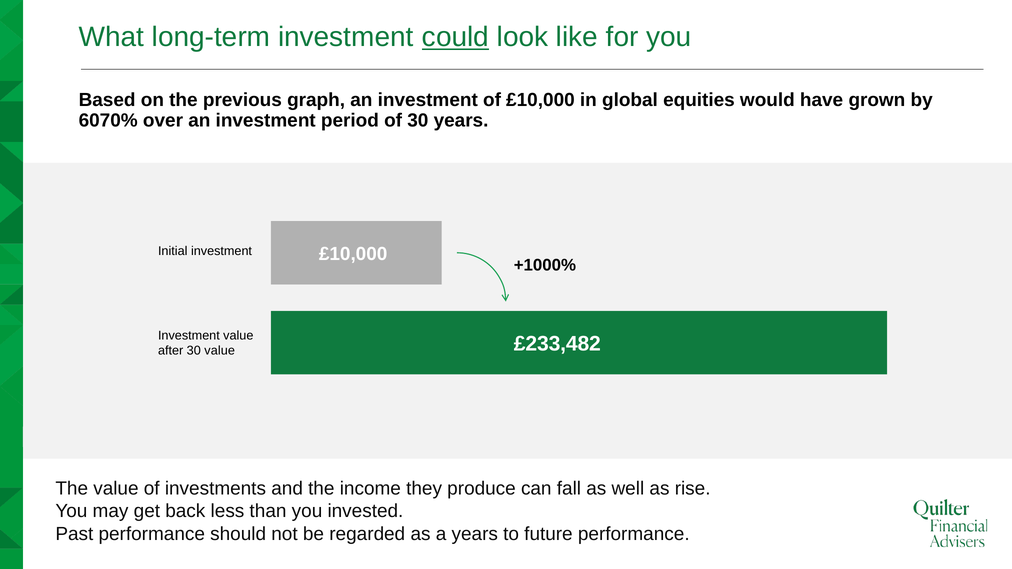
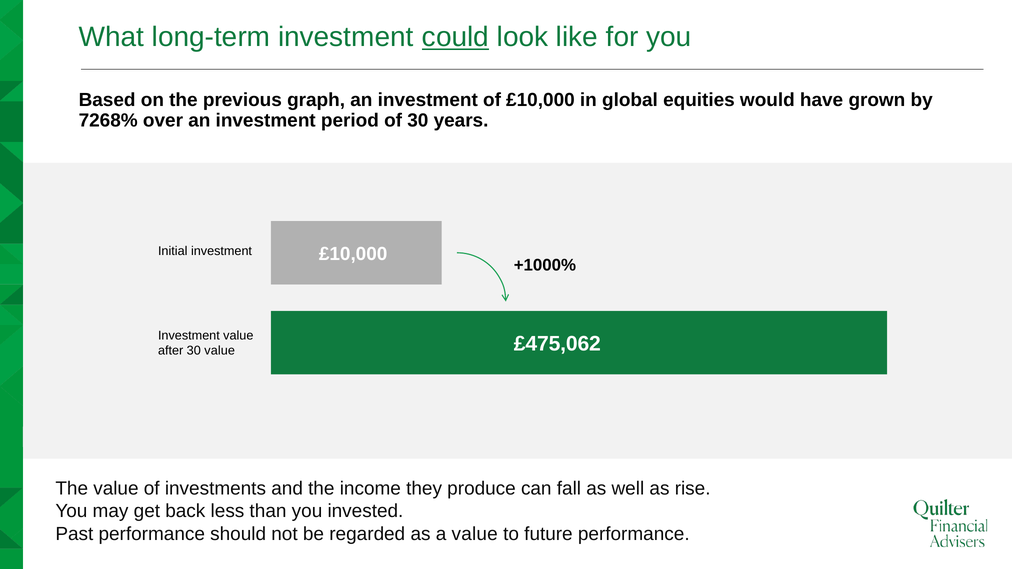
6070%: 6070% -> 7268% (108, 121)
£233,482: £233,482 -> £475,062 (557, 344)
a years: years -> value (475, 534)
